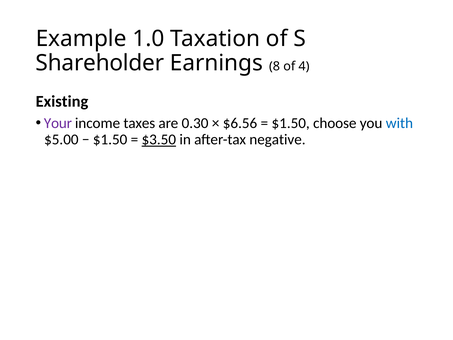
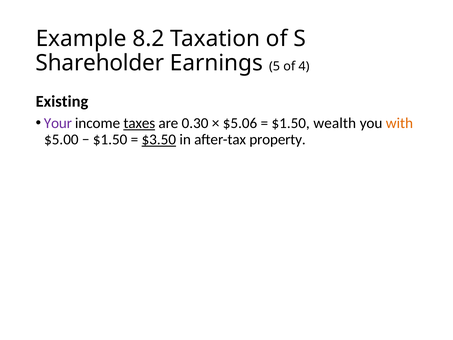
1.0: 1.0 -> 8.2 (148, 39)
8: 8 -> 5 (275, 66)
taxes underline: none -> present (139, 123)
$6.56: $6.56 -> $5.06 (240, 123)
choose: choose -> wealth (335, 123)
with colour: blue -> orange (399, 123)
negative: negative -> property (278, 139)
